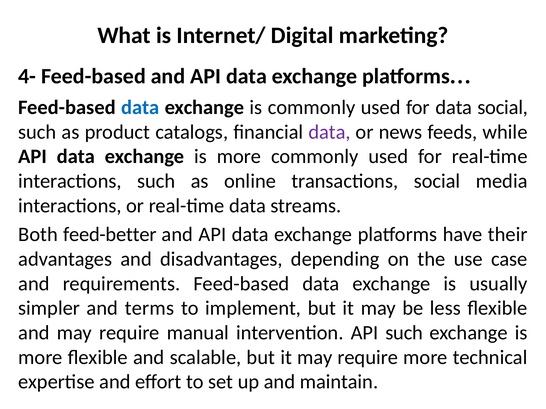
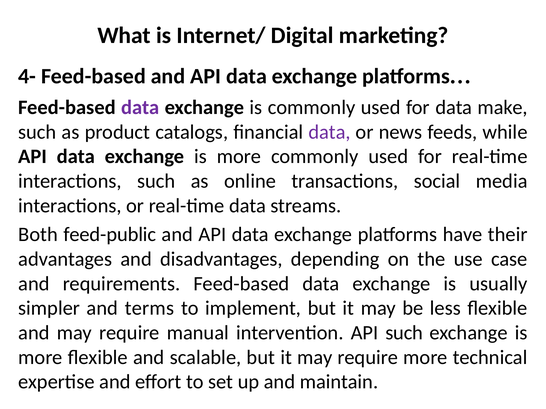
data colour: blue -> purple (140, 108)
data social: social -> make (503, 108)
feed-better: feed-better -> feed-public (110, 235)
